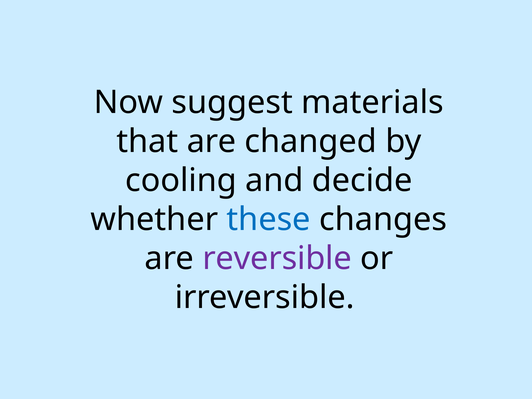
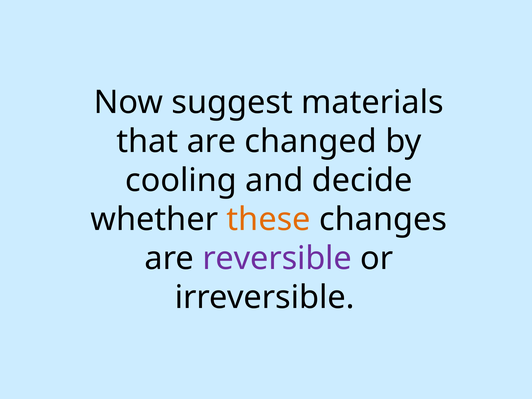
these colour: blue -> orange (269, 219)
